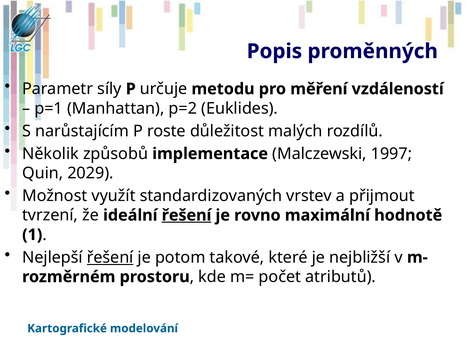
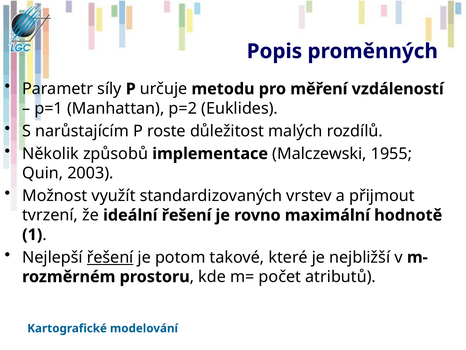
1997: 1997 -> 1955 (391, 154)
2029: 2029 -> 2003 (90, 173)
řešení underline: present -> none (187, 215)
